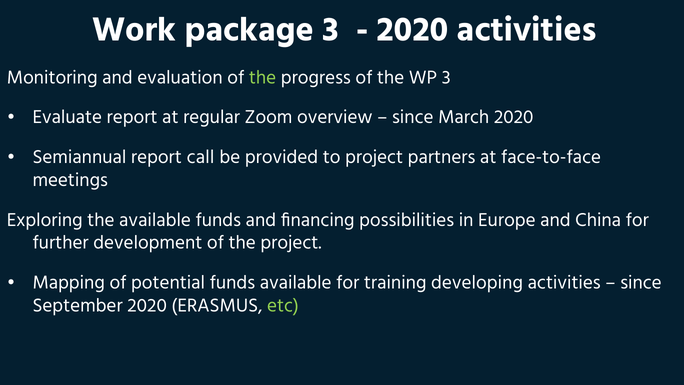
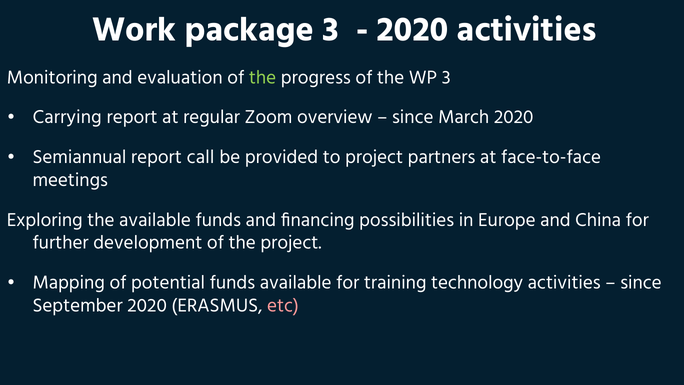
Evaluate: Evaluate -> Carrying (67, 117)
developing: developing -> technology (477, 282)
etc colour: light green -> pink (283, 305)
